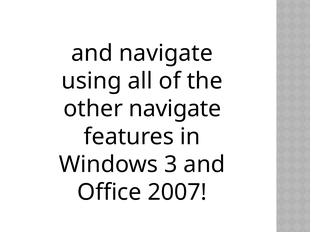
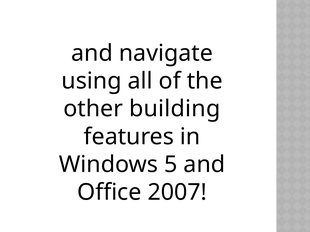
other navigate: navigate -> building (175, 109)
3: 3 -> 5 (171, 165)
